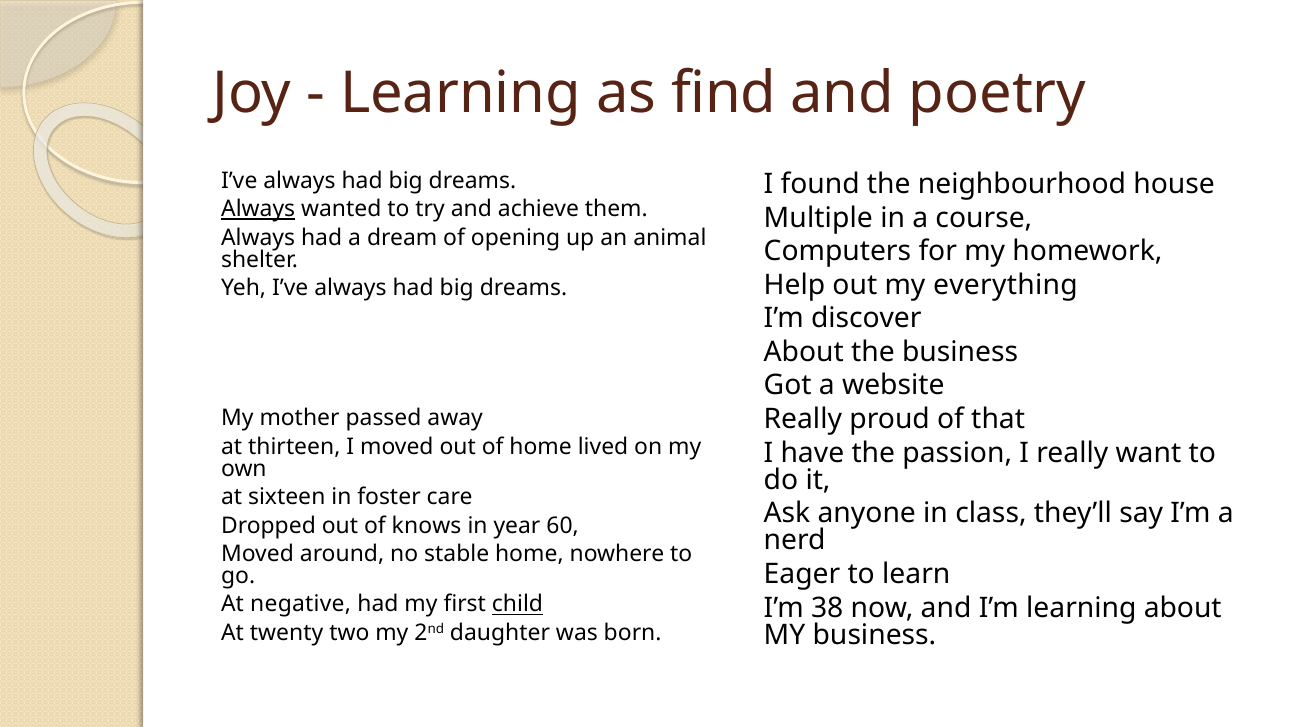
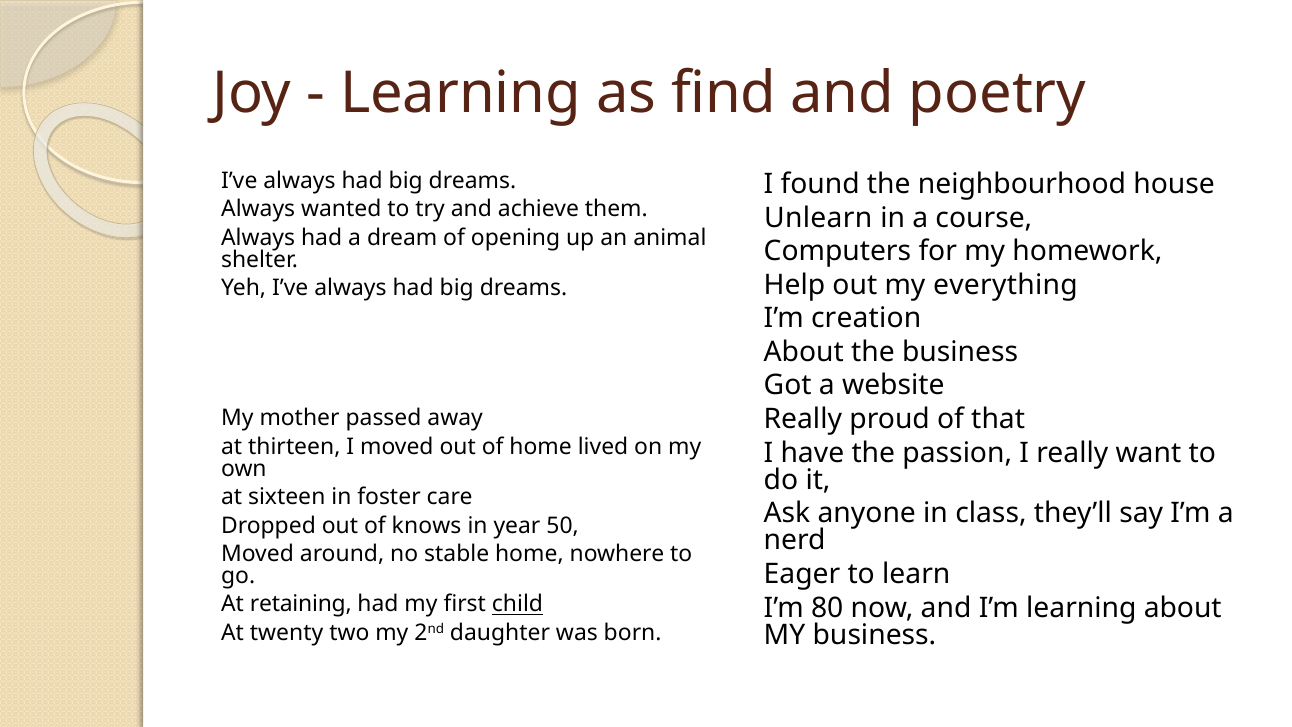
Always underline: present -> none (258, 209)
Multiple: Multiple -> Unlearn (818, 218)
discover: discover -> creation (866, 318)
60: 60 -> 50 (563, 525)
negative: negative -> retaining (301, 604)
38: 38 -> 80 (827, 608)
